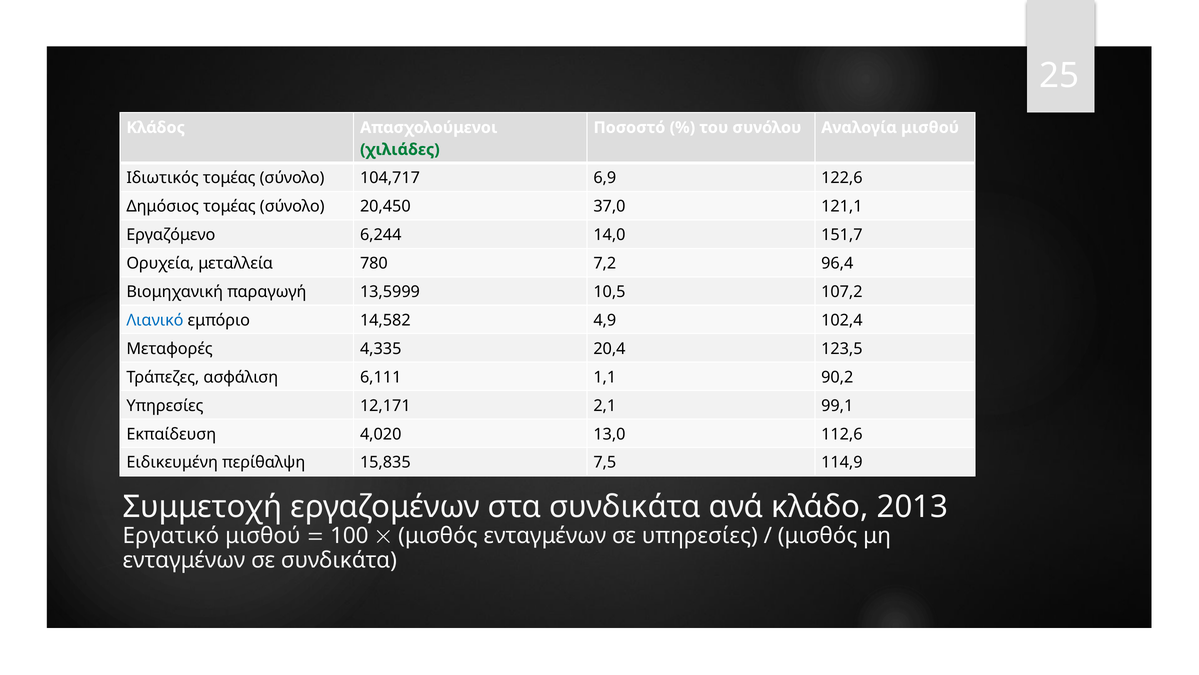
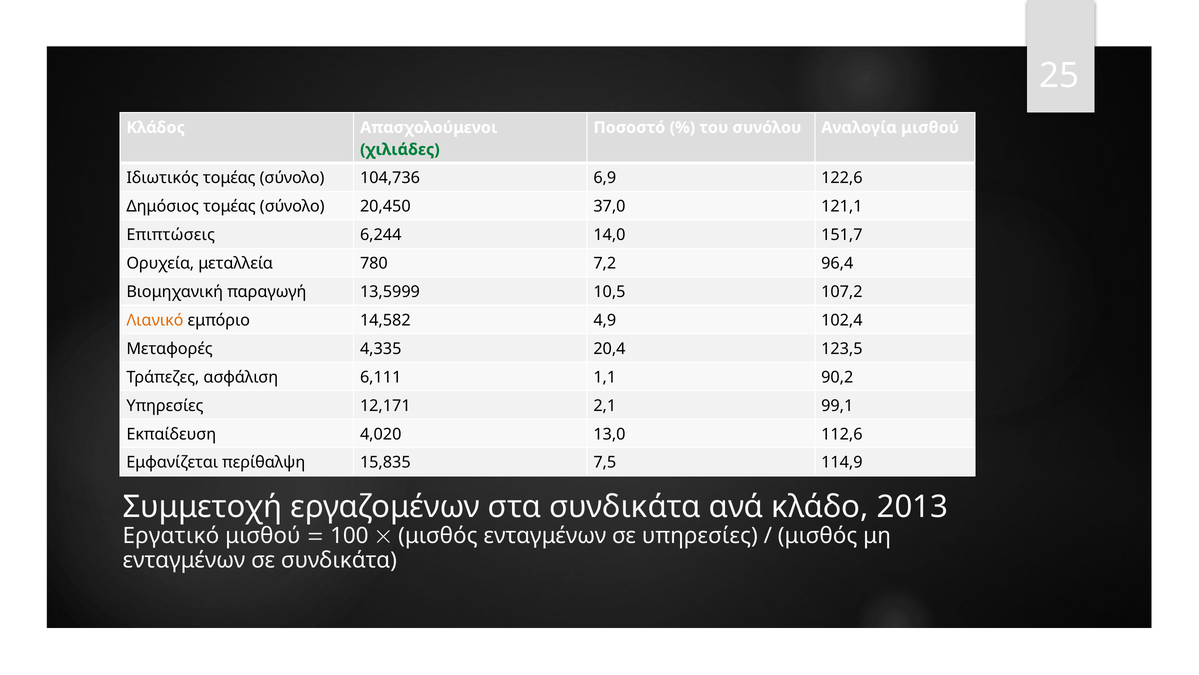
104,717: 104,717 -> 104,736 (390, 178)
Εργαζόμενο: Εργαζόμενο -> Επιπτώσεις (171, 235)
Λιανικό colour: blue -> orange (155, 320)
Ειδικευμένη: Ειδικευμένη -> Εμφανίζεται (172, 462)
